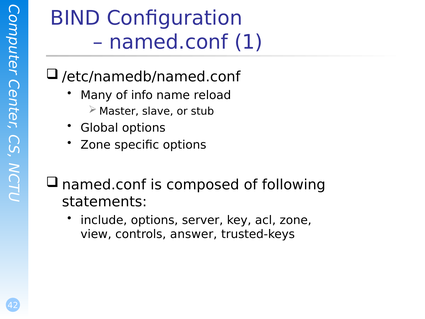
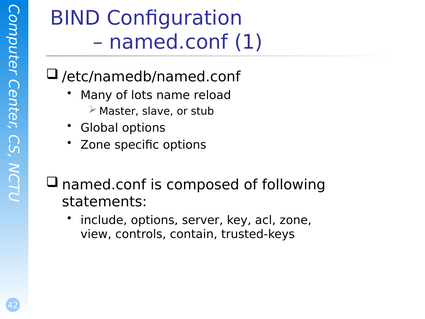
info: info -> lots (142, 95)
answer: answer -> contain (194, 234)
